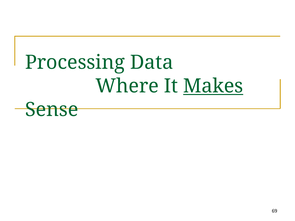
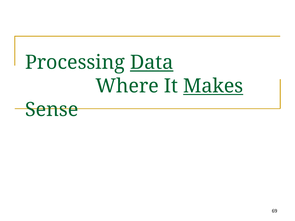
Data underline: none -> present (152, 63)
